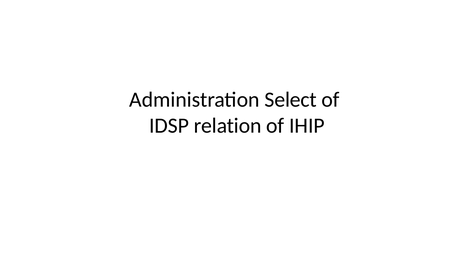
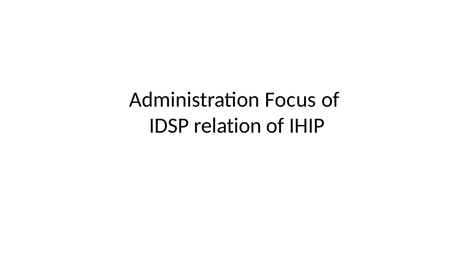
Select: Select -> Focus (290, 100)
